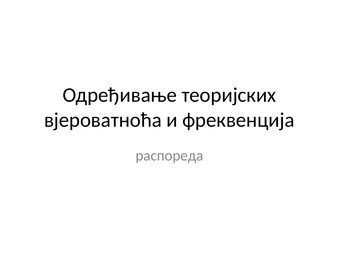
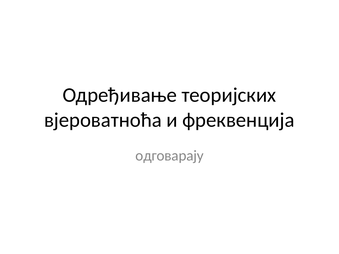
распореда: распореда -> одговарају (170, 156)
